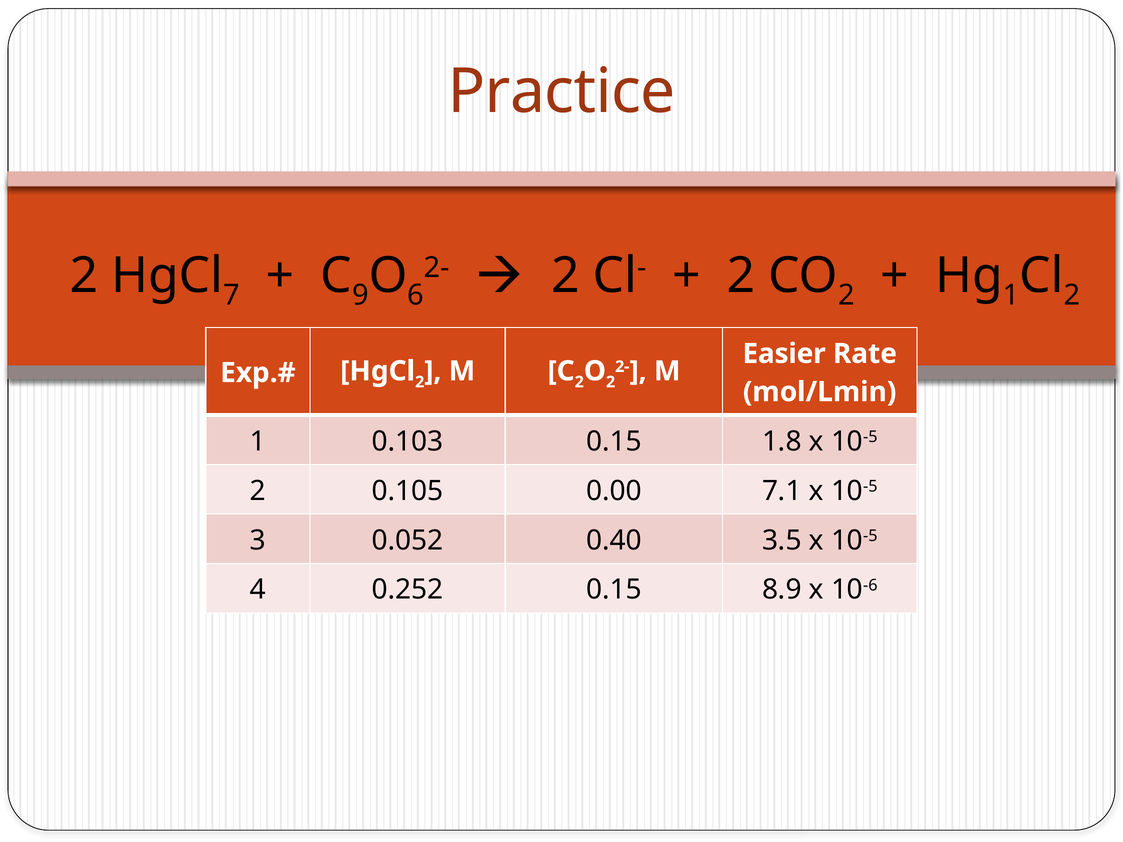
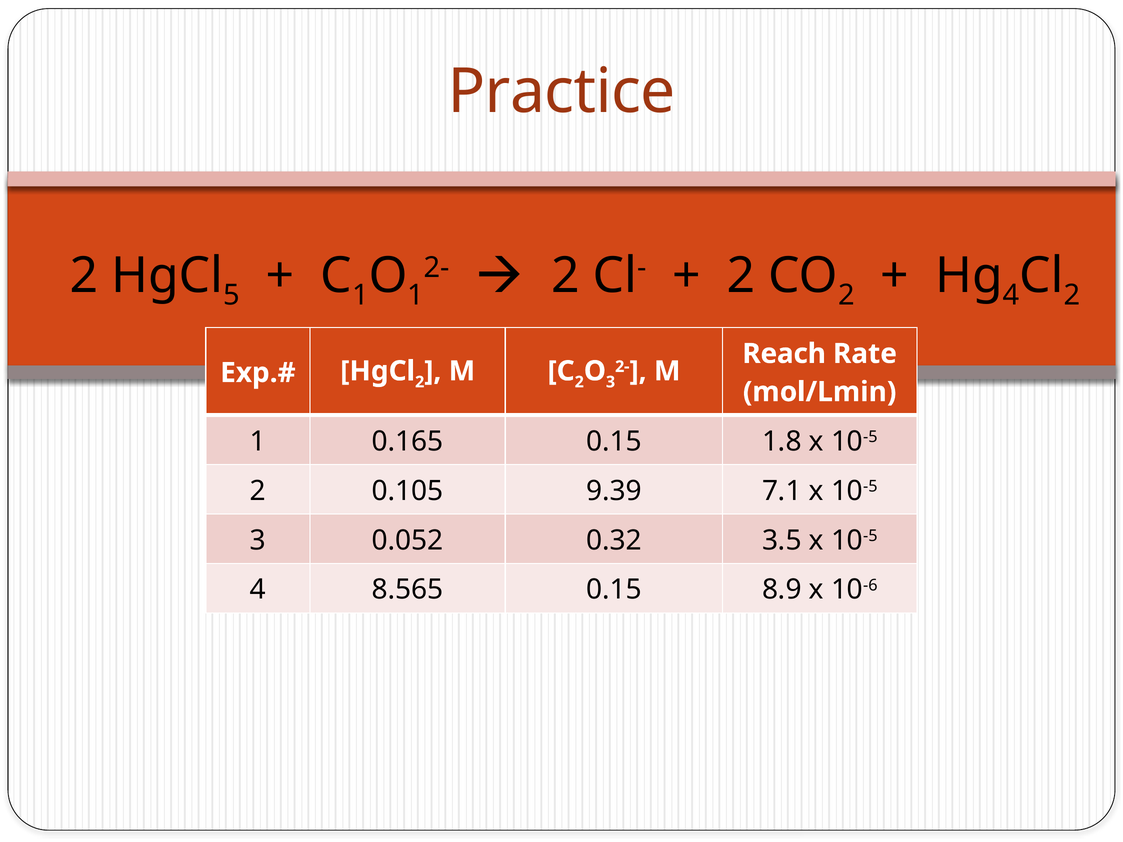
1: 1 -> 4 (1011, 295)
7: 7 -> 5 (232, 295)
9: 9 -> 1 (360, 295)
6: 6 -> 1 (416, 295)
Easier: Easier -> Reach (784, 354)
2: 2 -> 3 (611, 382)
0.103: 0.103 -> 0.165 (408, 441)
0.00: 0.00 -> 9.39 (614, 491)
0.40: 0.40 -> 0.32 (614, 540)
0.252: 0.252 -> 8.565 (408, 590)
